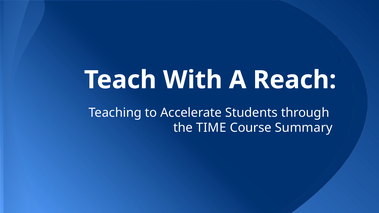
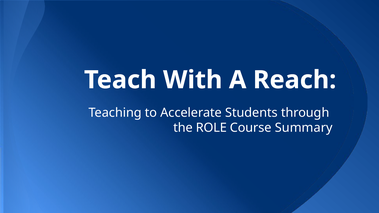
TIME: TIME -> ROLE (211, 128)
